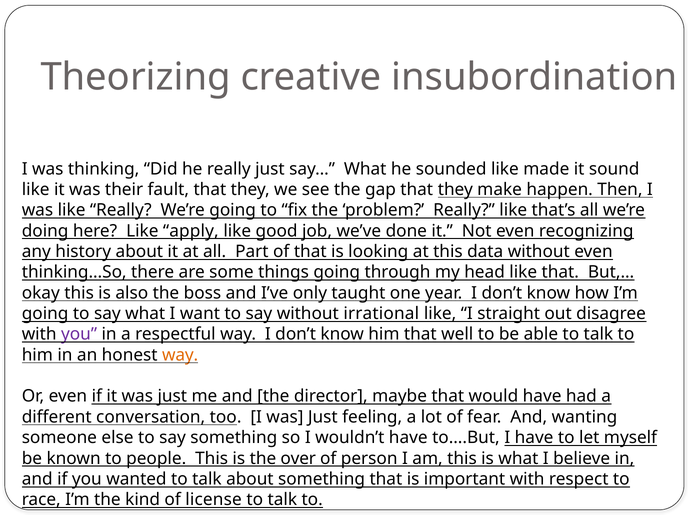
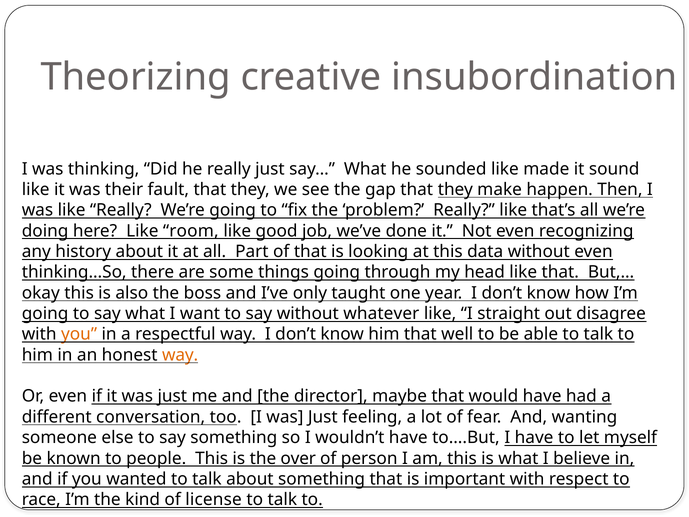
apply: apply -> room (191, 231)
irrational: irrational -> whatever (381, 313)
you colour: purple -> orange (79, 334)
